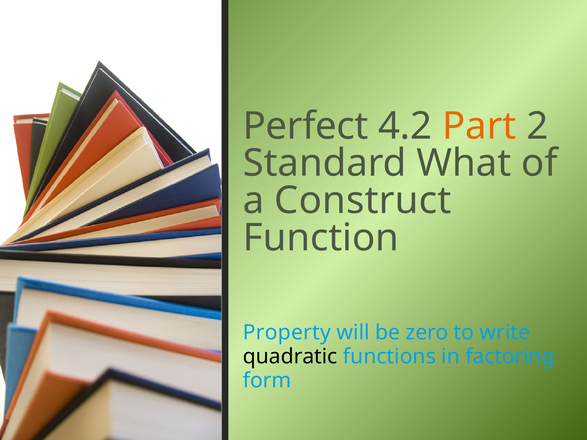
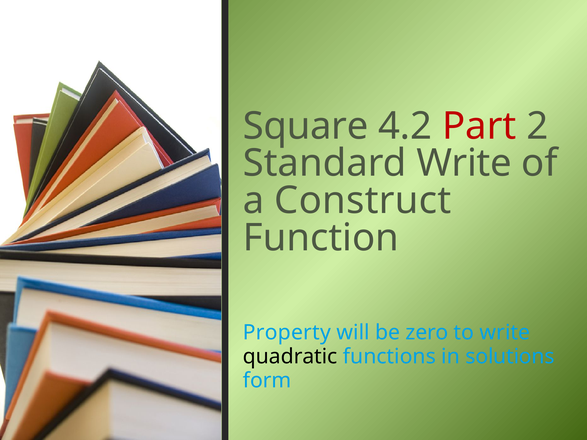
Perfect: Perfect -> Square (306, 126)
Part colour: orange -> red (479, 126)
Standard What: What -> Write (464, 163)
factoring: factoring -> solutions (510, 357)
